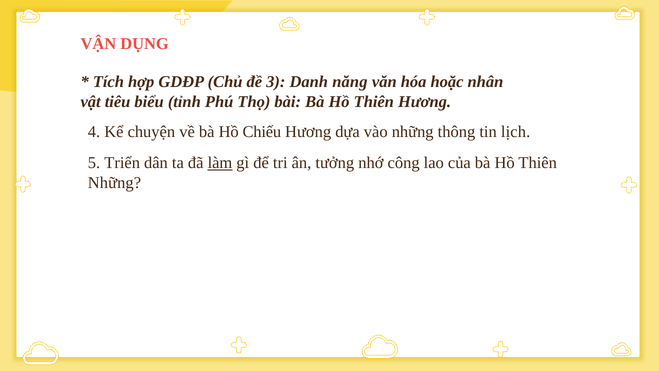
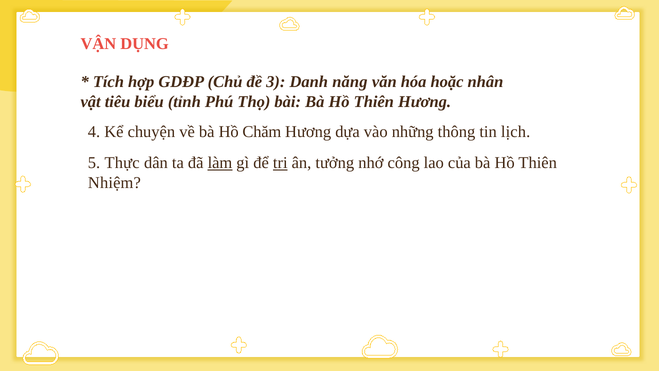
Chiếu: Chiếu -> Chăm (262, 132)
Triển: Triển -> Thực (122, 163)
tri underline: none -> present (280, 163)
Những: Những -> Nhiệm (114, 183)
